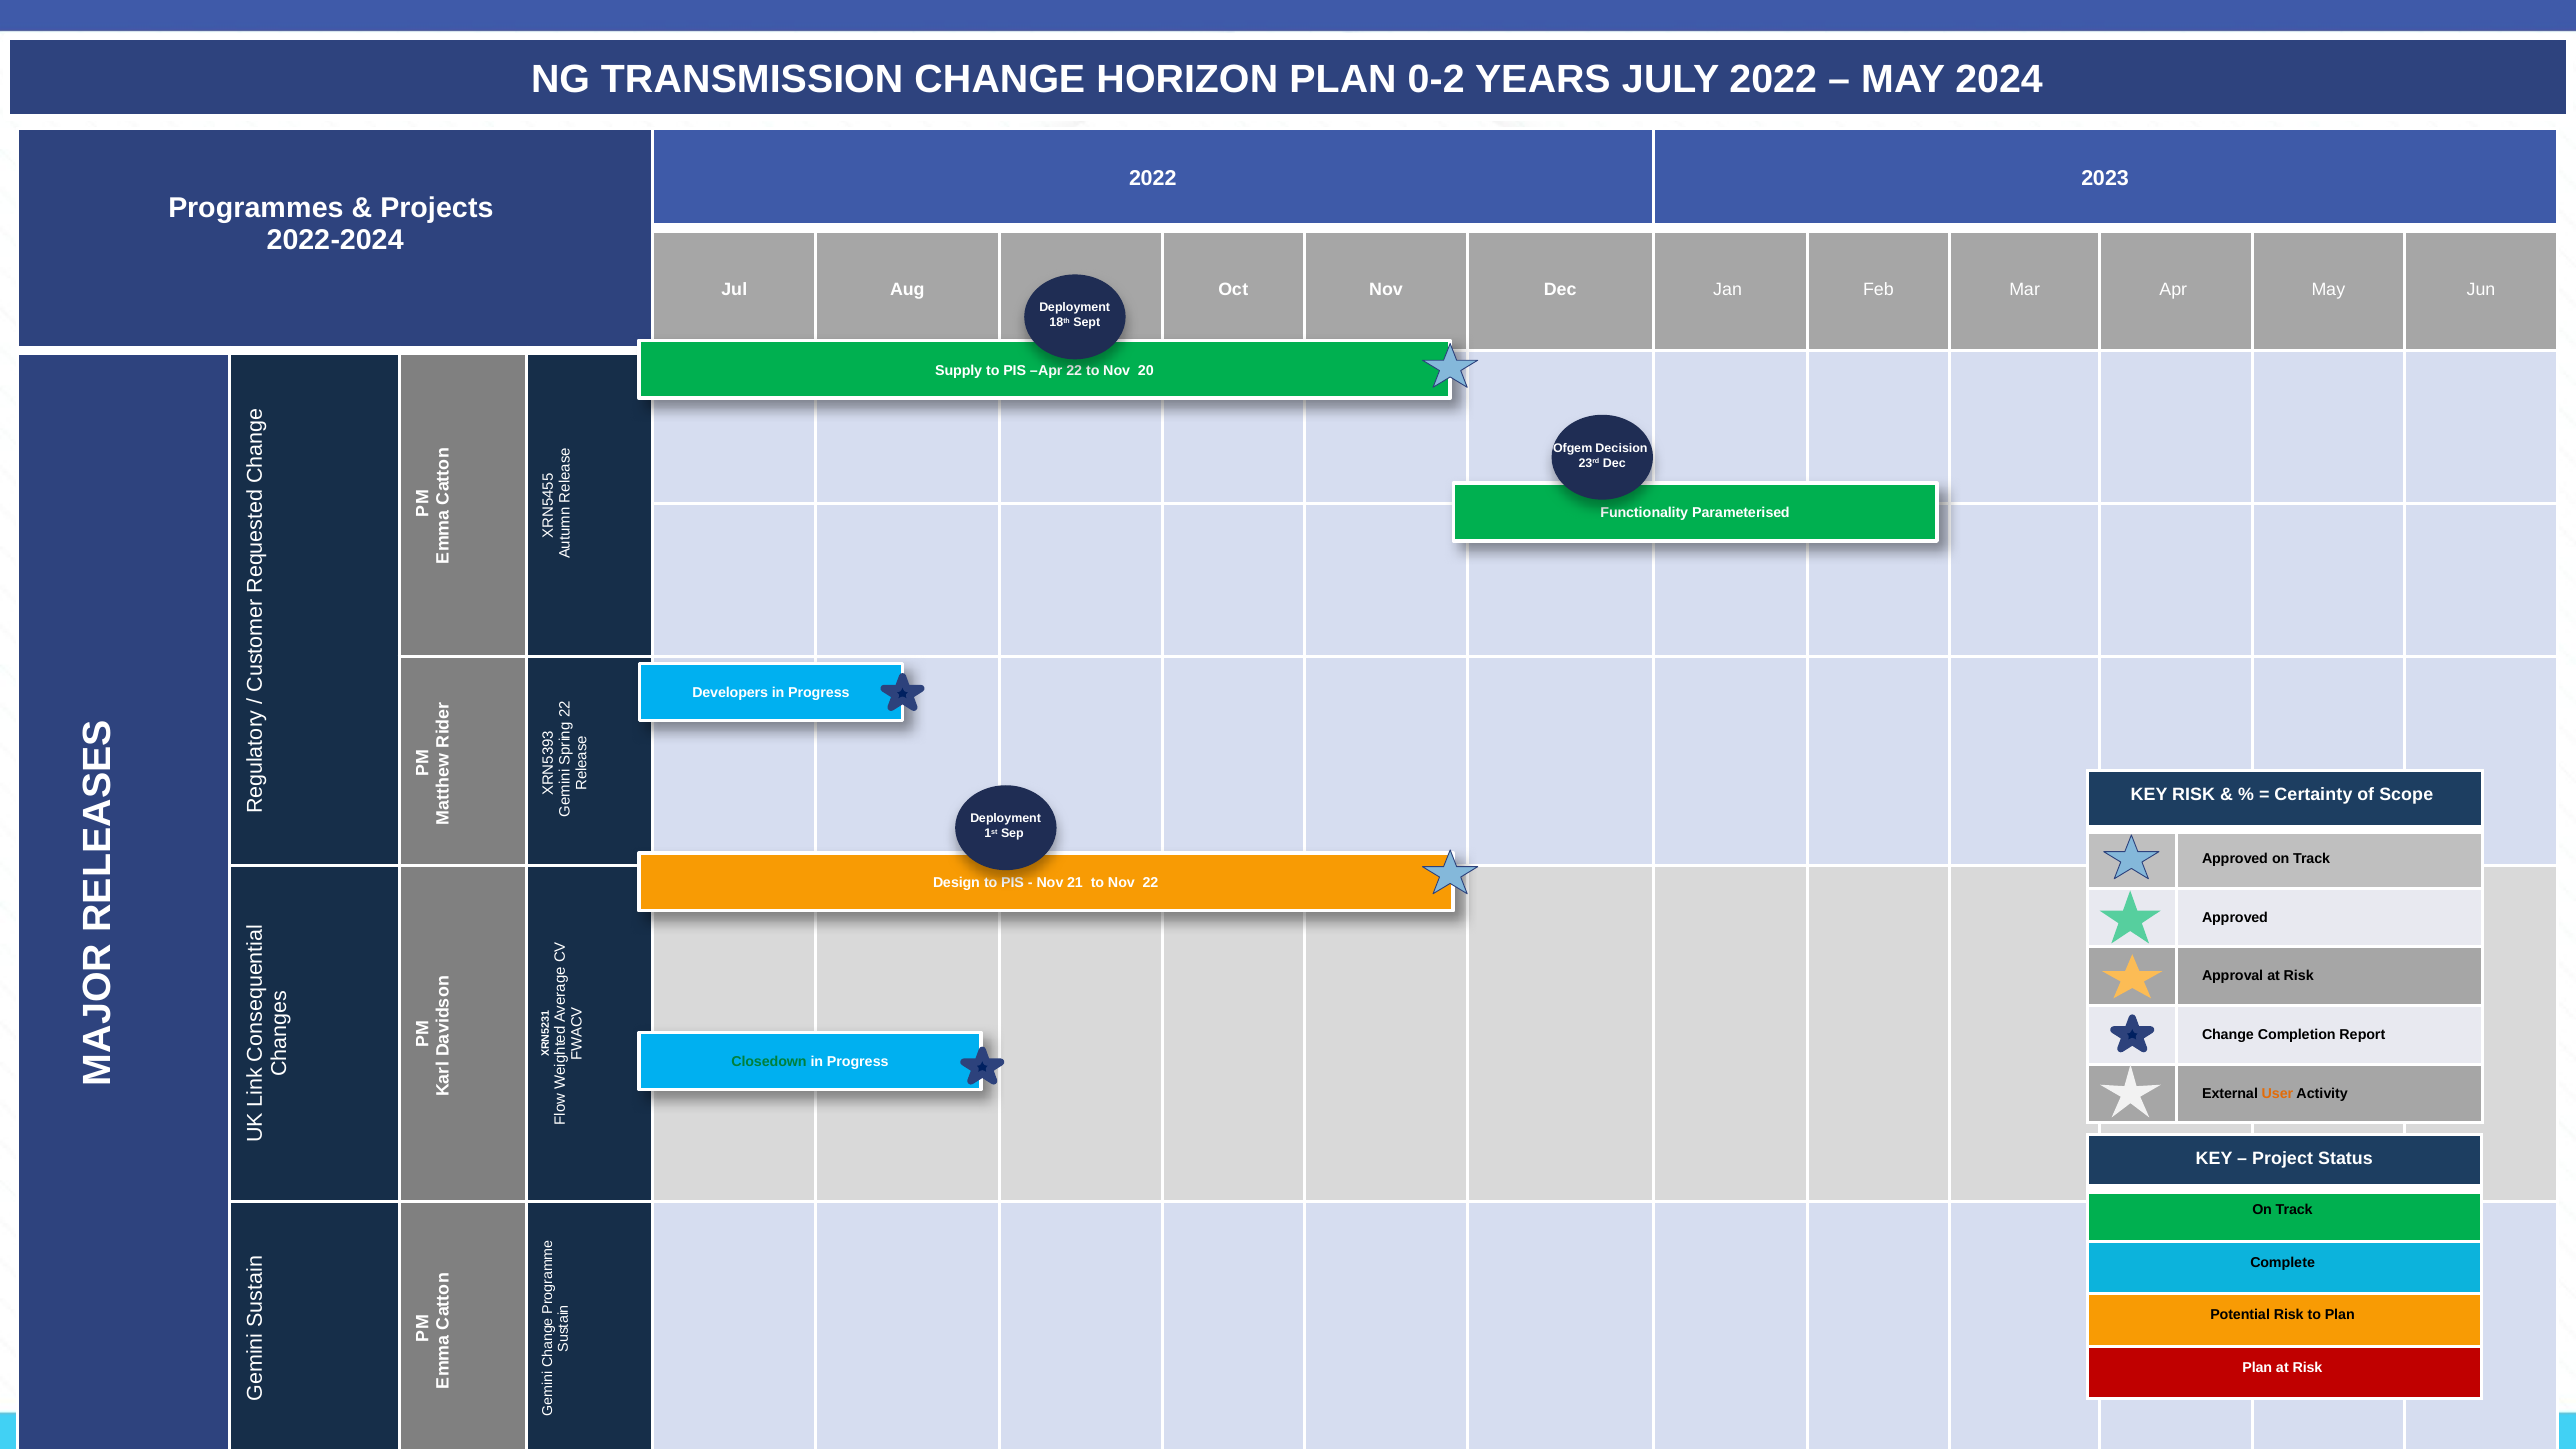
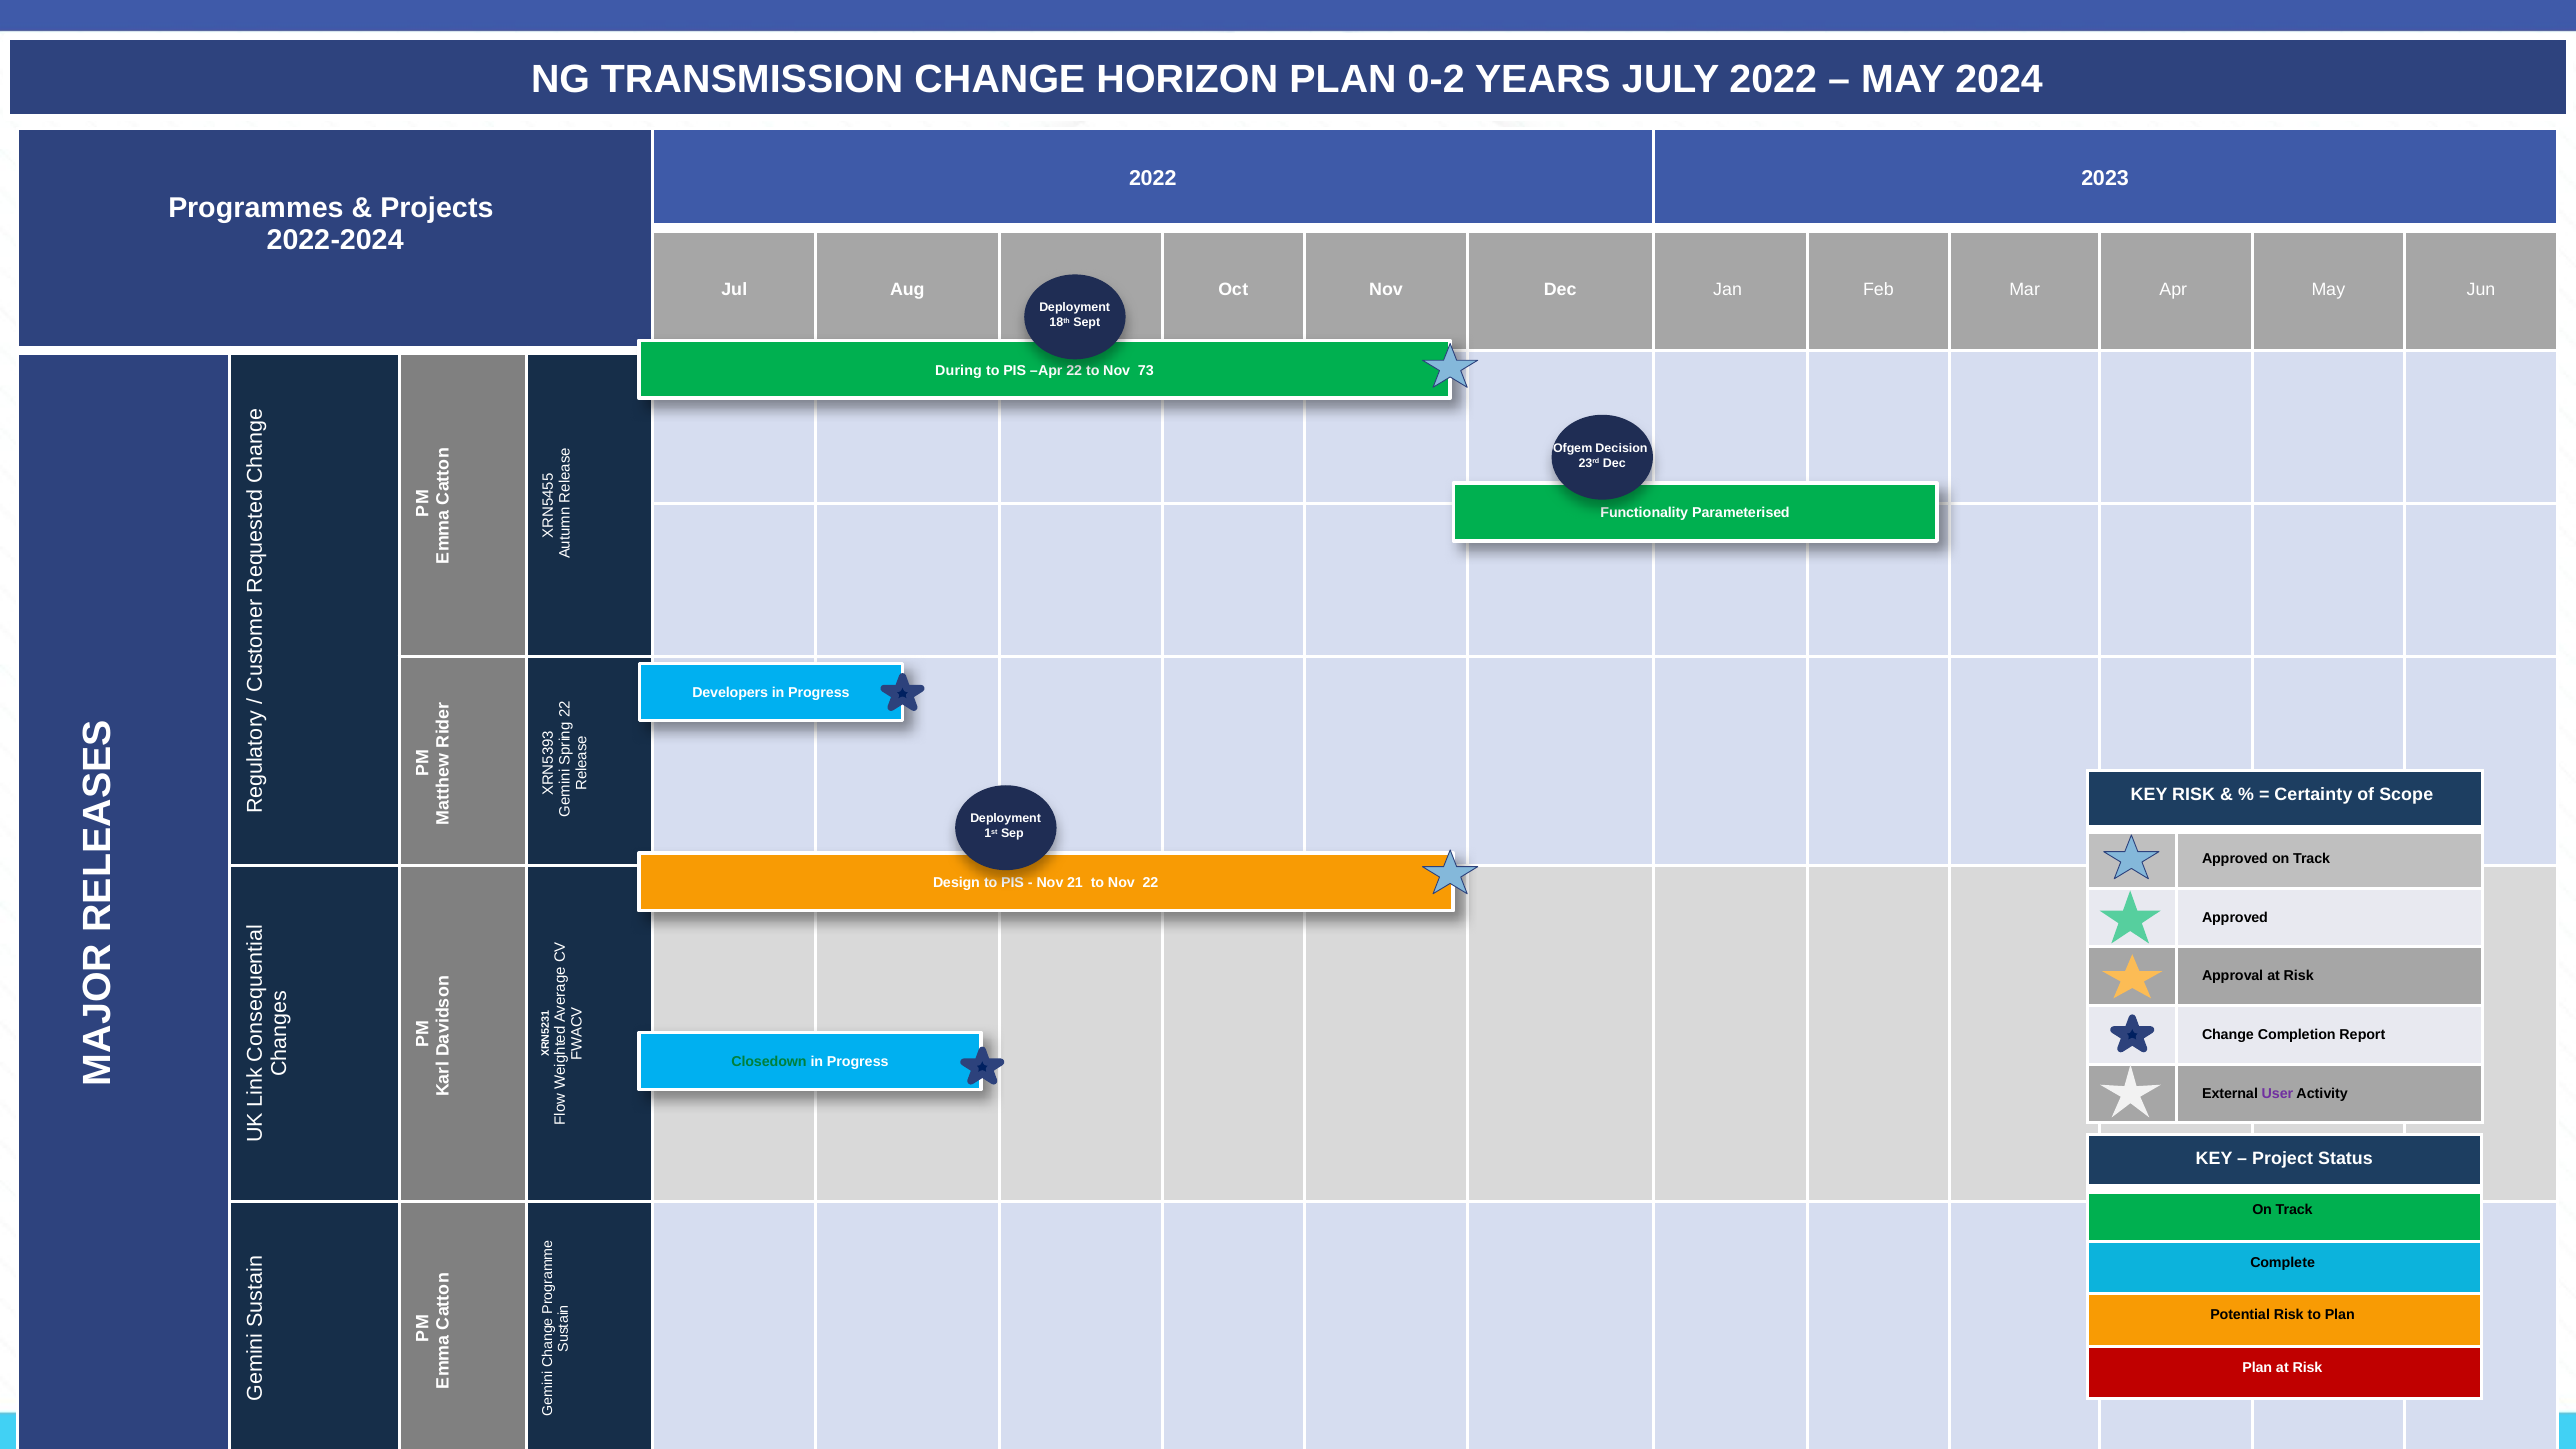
Supply: Supply -> During (959, 370)
20: 20 -> 73 (1146, 370)
User colour: orange -> purple (2277, 1094)
